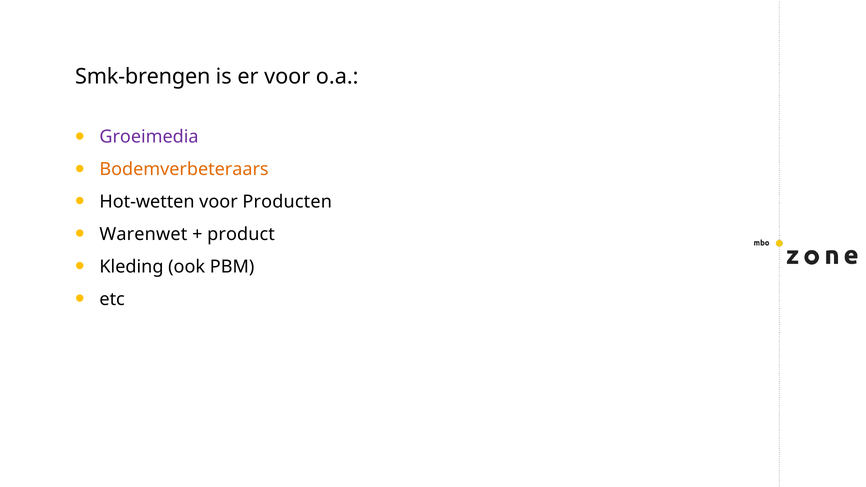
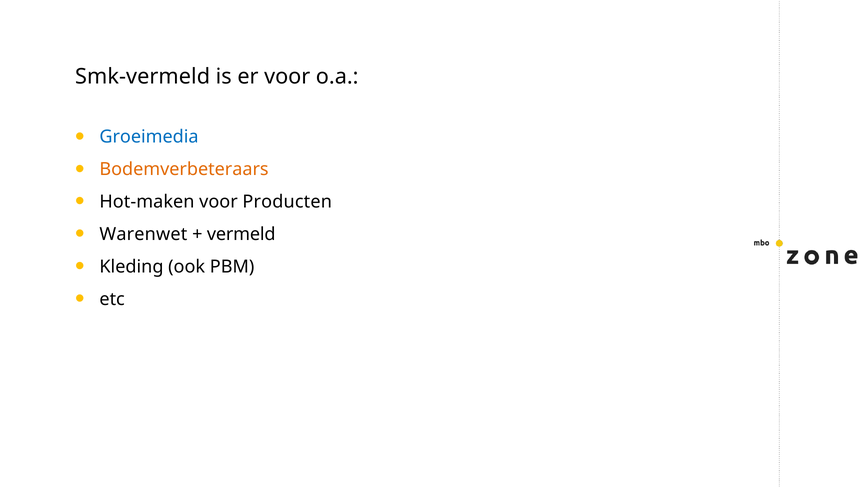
Smk-brengen: Smk-brengen -> Smk-vermeld (143, 77)
Groeimedia colour: purple -> blue (149, 137)
Hot-wetten: Hot-wetten -> Hot-maken (147, 202)
product: product -> vermeld (241, 234)
